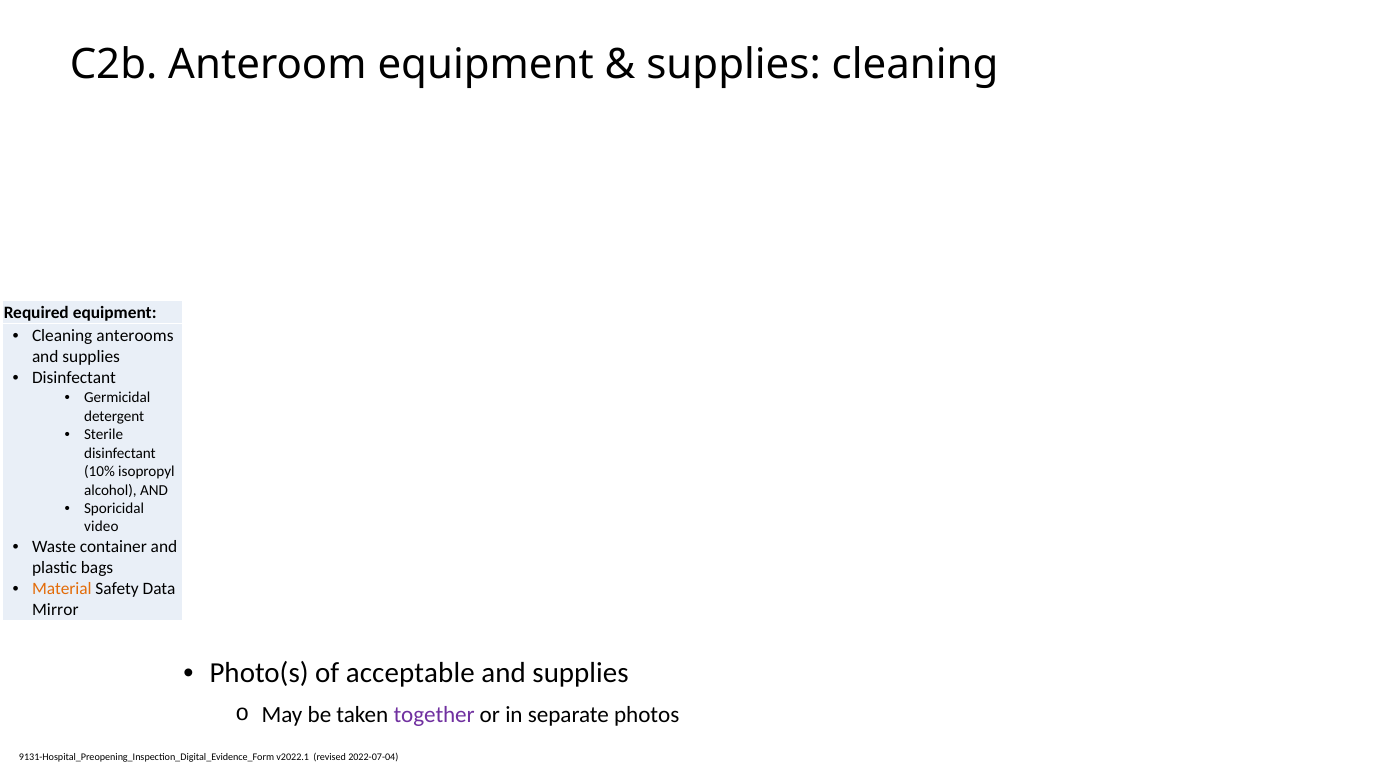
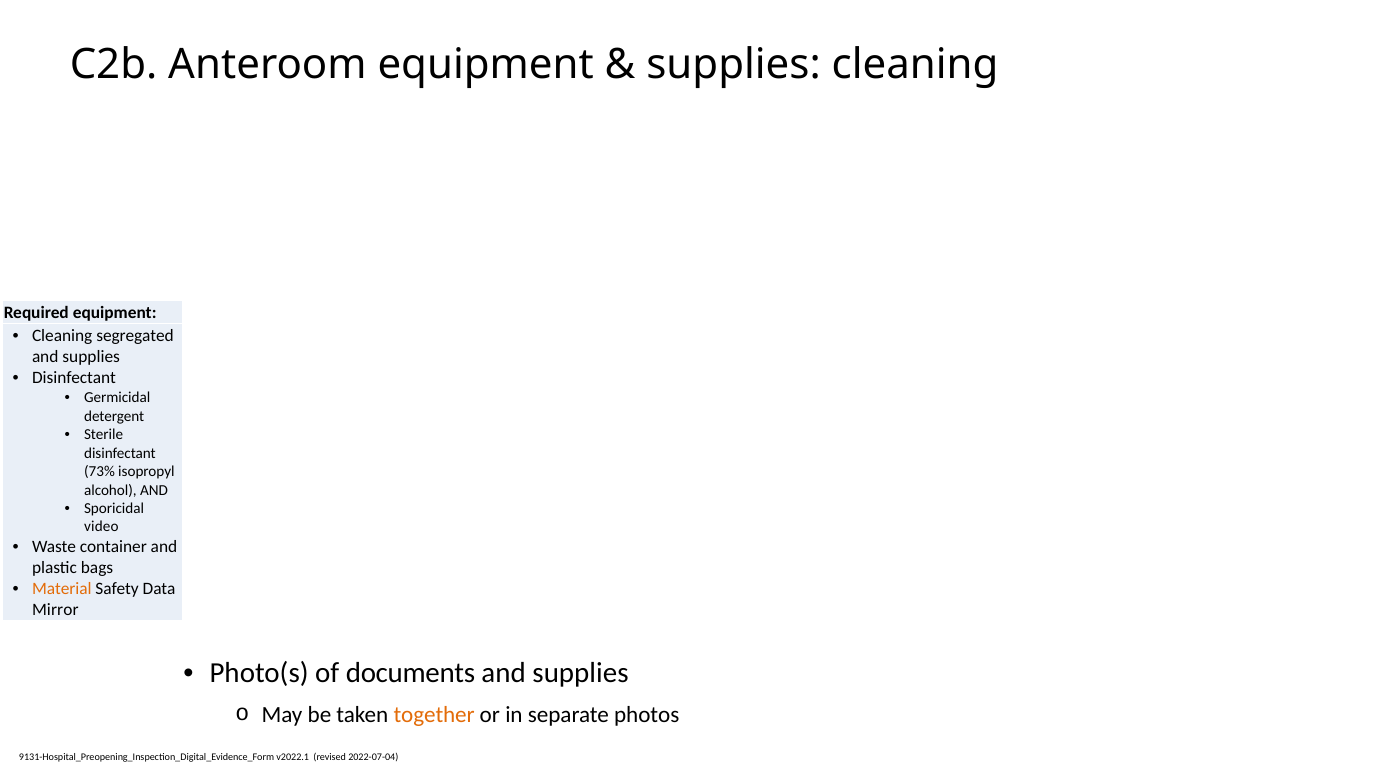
anterooms: anterooms -> segregated (135, 336)
10%: 10% -> 73% (100, 471)
acceptable: acceptable -> documents (411, 673)
together colour: purple -> orange (434, 715)
